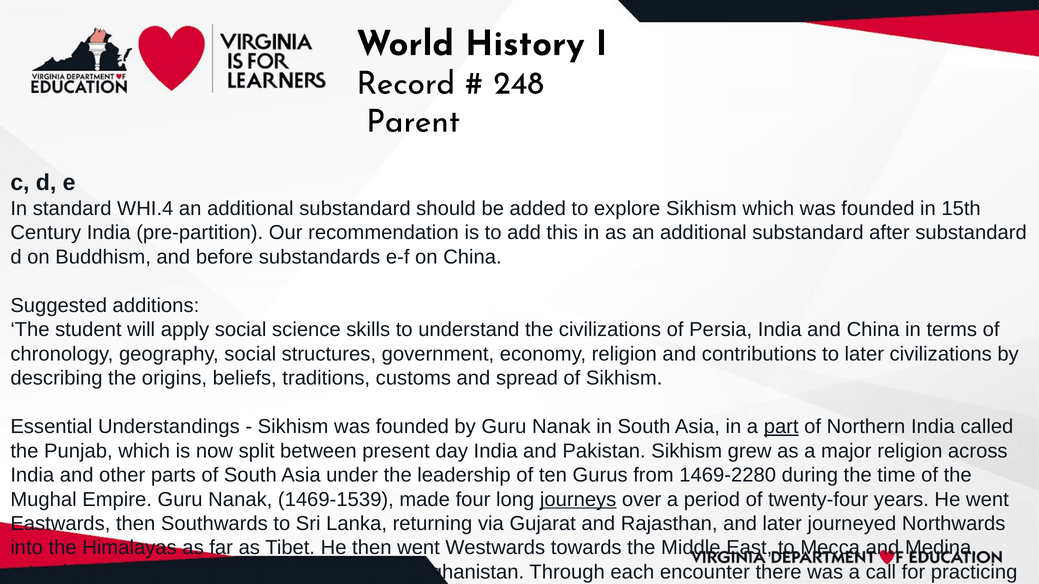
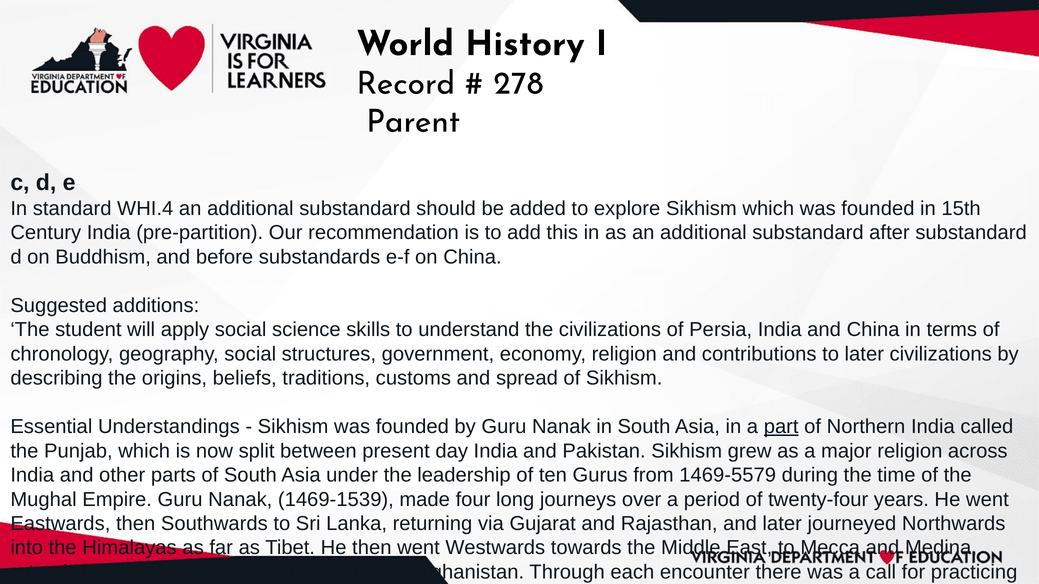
248: 248 -> 278 (518, 83)
1469-2280: 1469-2280 -> 1469-5579 (728, 475)
journeys underline: present -> none (578, 500)
